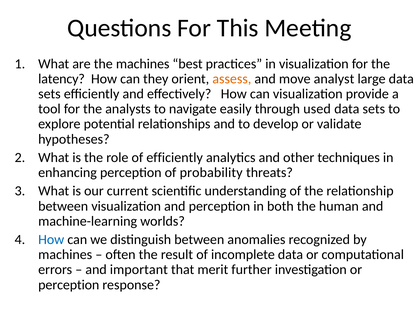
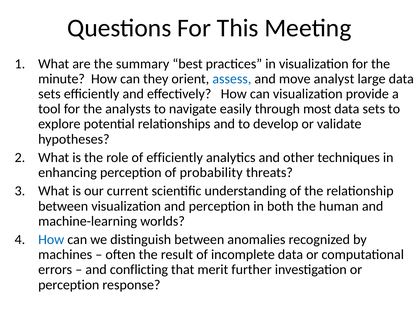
the machines: machines -> summary (143, 64)
latency: latency -> minute (62, 79)
assess colour: orange -> blue (232, 79)
used: used -> most (317, 109)
important: important -> conflicting (139, 270)
